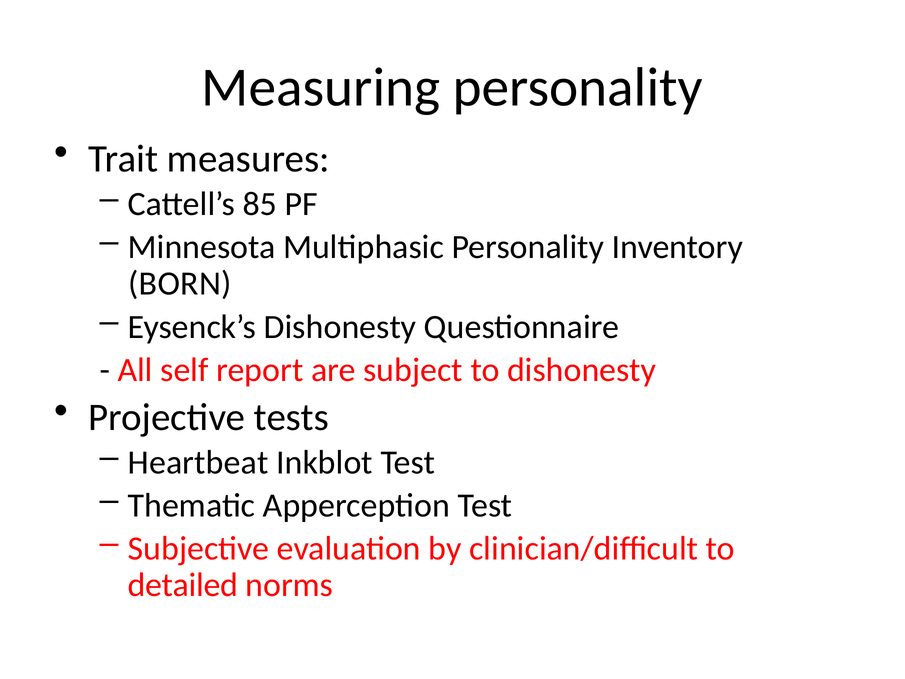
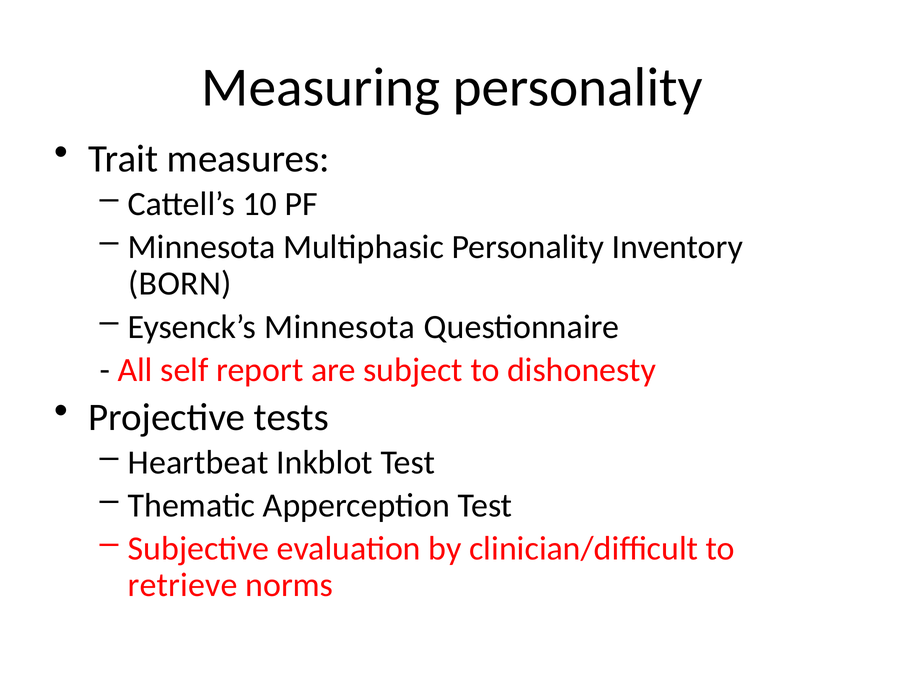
85: 85 -> 10 (260, 204)
Eysenck’s Dishonesty: Dishonesty -> Minnesota (340, 327)
detailed: detailed -> retrieve (183, 585)
